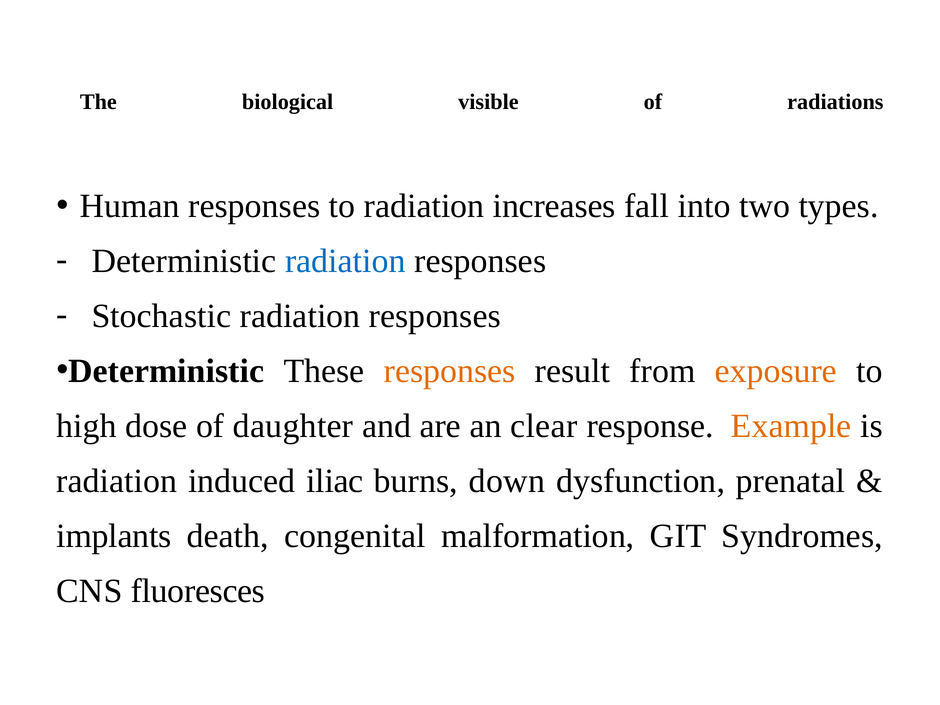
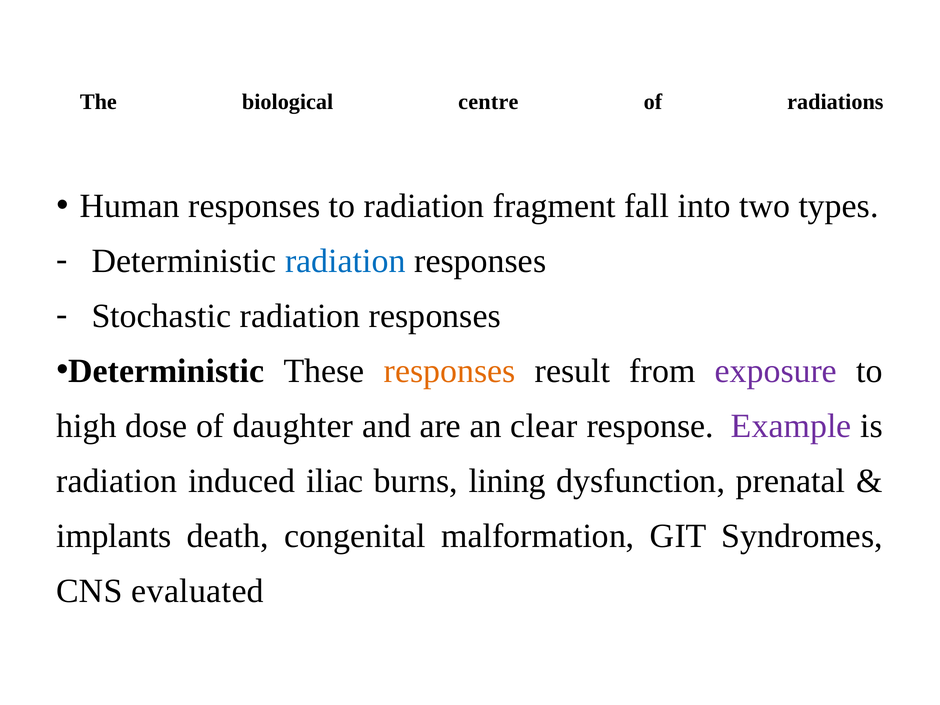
visible: visible -> centre (488, 102)
increases: increases -> fragment (554, 206)
exposure colour: orange -> purple (776, 371)
Example colour: orange -> purple (791, 426)
down: down -> lining (507, 481)
fluoresces: fluoresces -> evaluated (198, 591)
